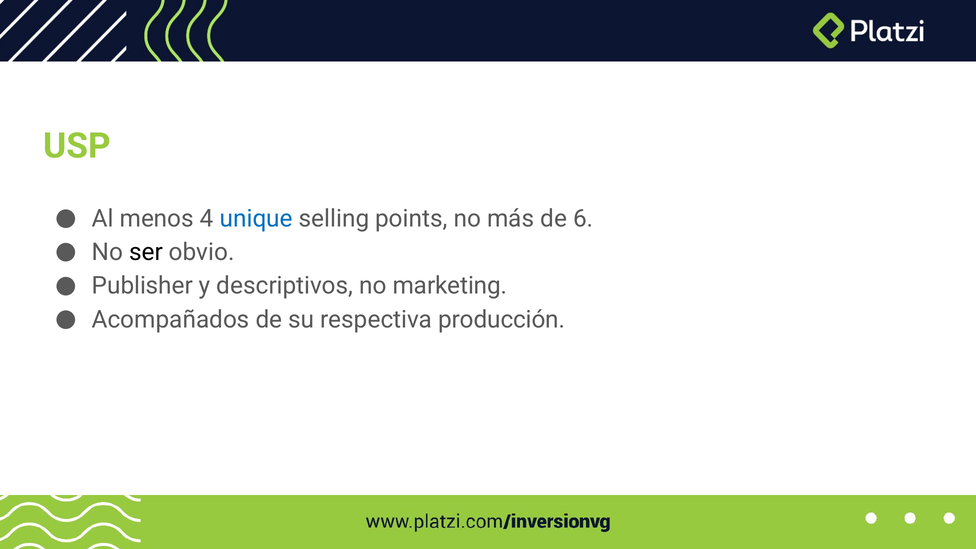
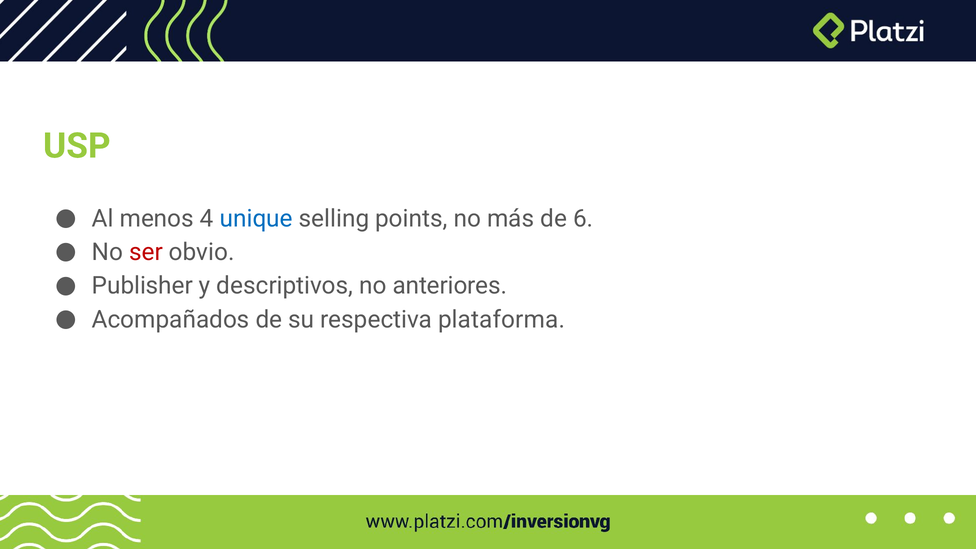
ser colour: black -> red (146, 252)
marketing: marketing -> anteriores (450, 286)
producción: producción -> plataforma (502, 320)
